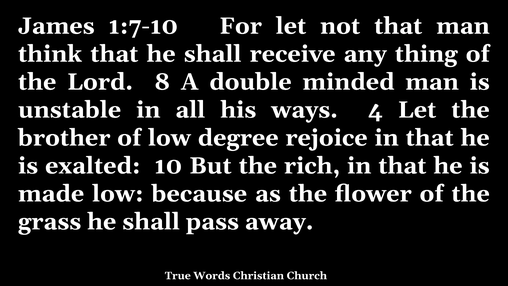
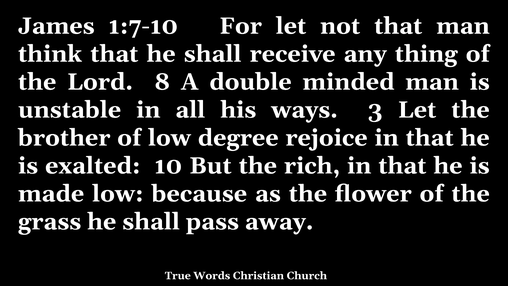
4: 4 -> 3 (375, 110)
